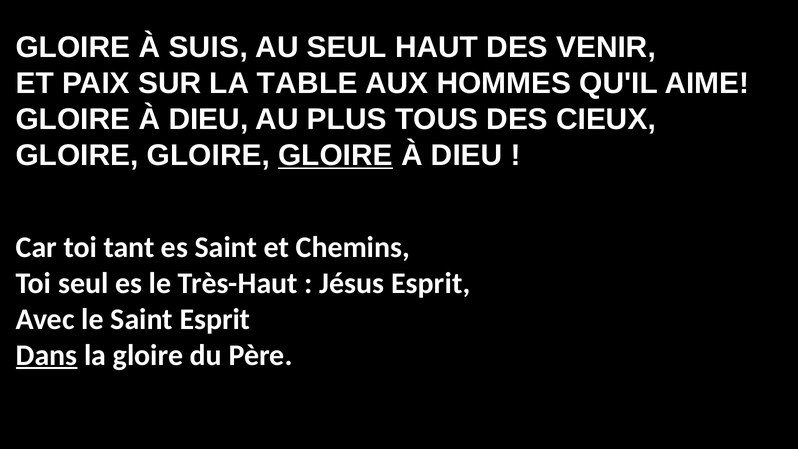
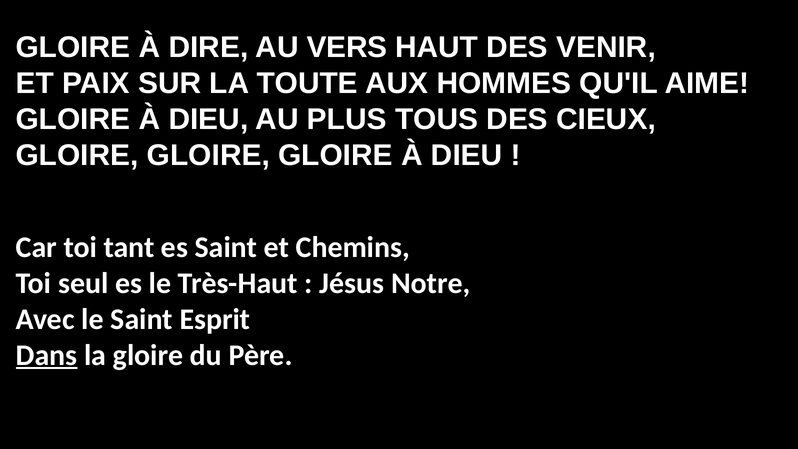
SUIS: SUIS -> DIRE (208, 48)
AU SEUL: SEUL -> VERS (347, 48)
TABLE: TABLE -> TOUTE (307, 83)
GLOIRE underline: present -> none (335, 155)
Jésus Esprit: Esprit -> Notre (431, 283)
